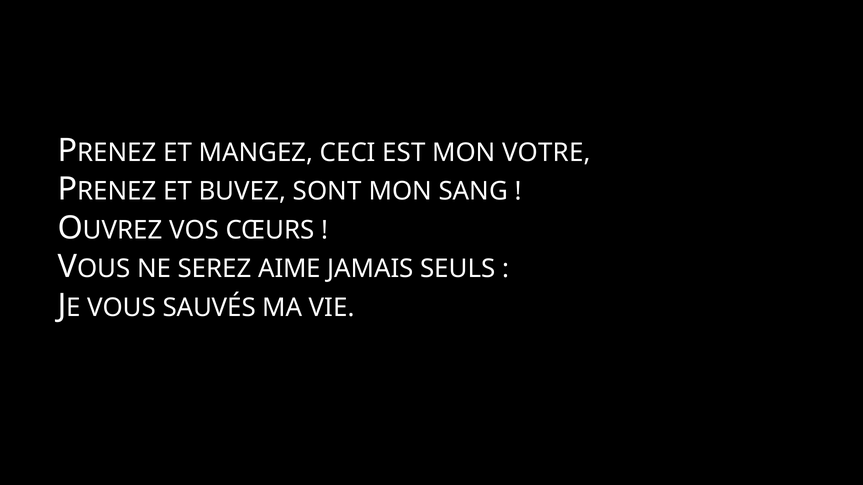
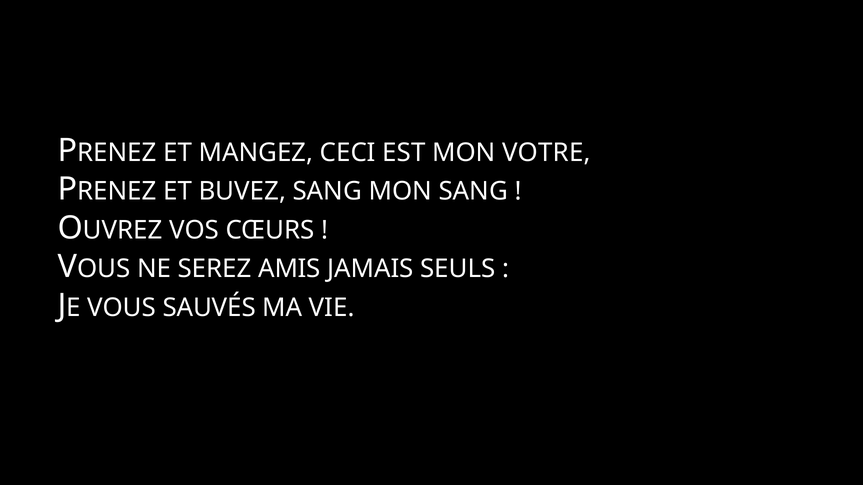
BUVEZ SONT: SONT -> SANG (327, 192)
AIME: AIME -> AMIS (289, 269)
